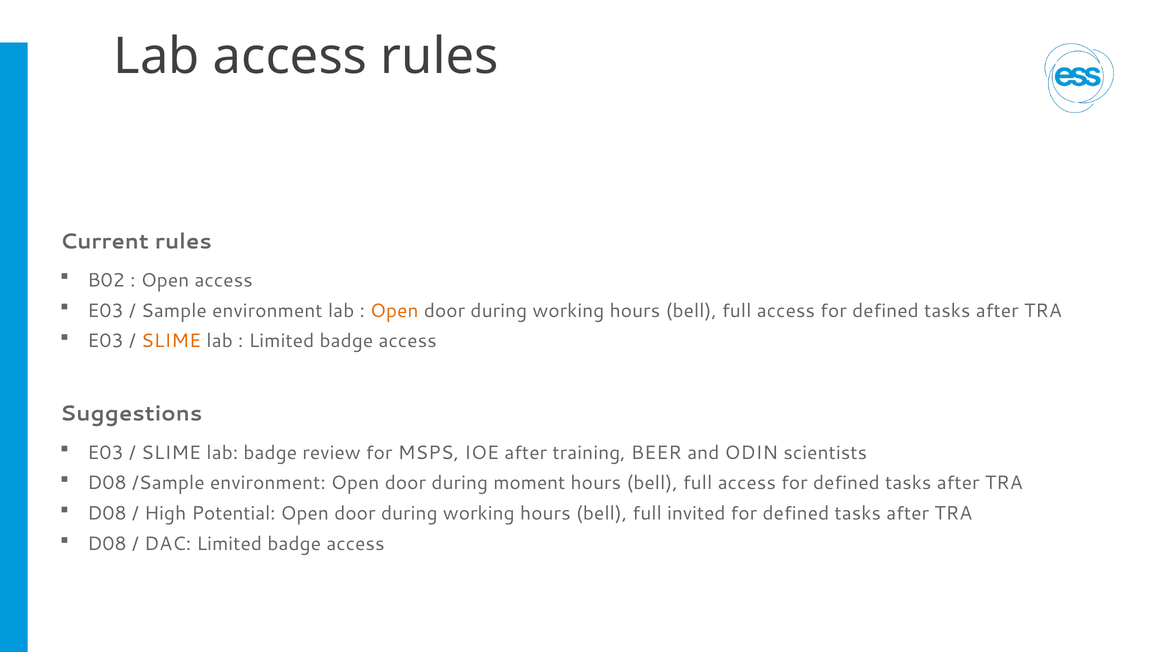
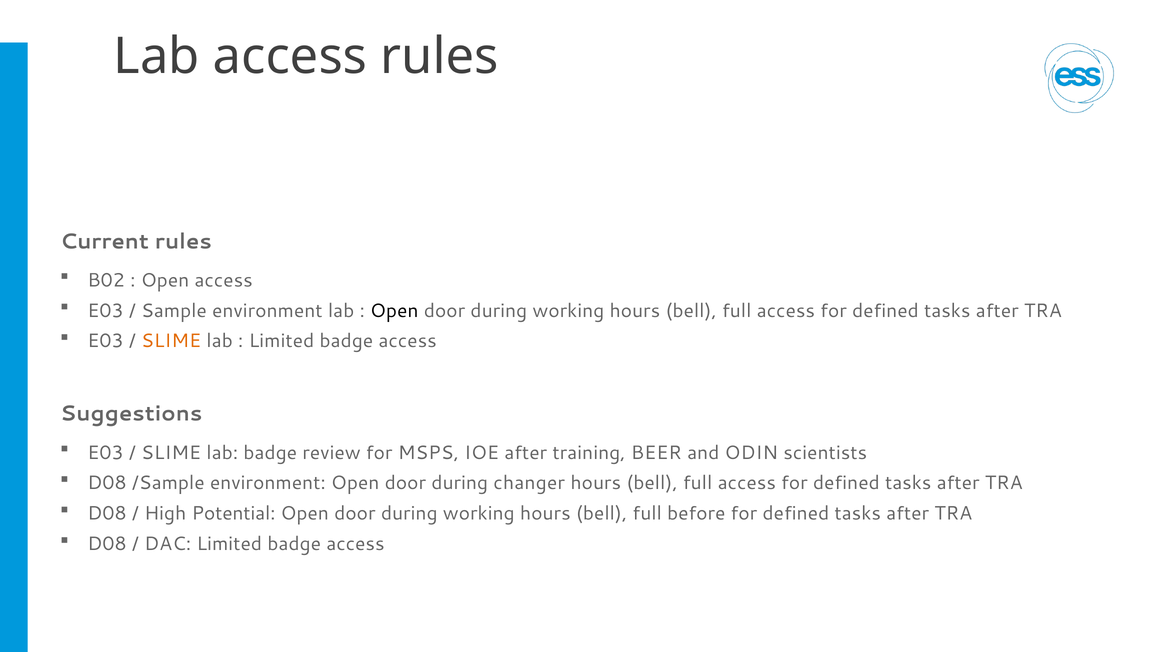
Open colour: orange -> black (394, 311)
moment: moment -> changer (529, 483)
invited: invited -> before (696, 513)
